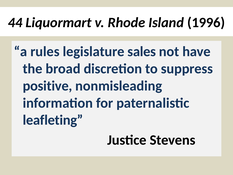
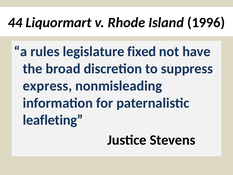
sales: sales -> fixed (142, 51)
positive: positive -> express (47, 86)
